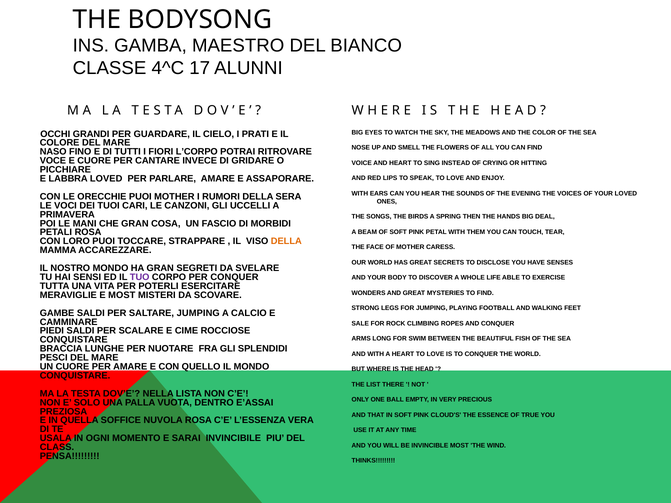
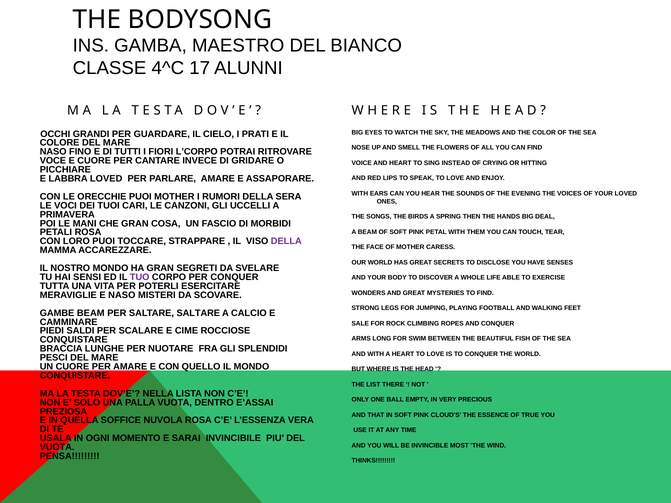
DELLA colour: orange -> purple (286, 241)
E MOST: MOST -> NASO (122, 295)
GAMBE SALDI: SALDI -> BEAM (91, 313)
SALTARE JUMPING: JUMPING -> SALTARE (198, 313)
CLASS: CLASS -> VUOTA (57, 447)
